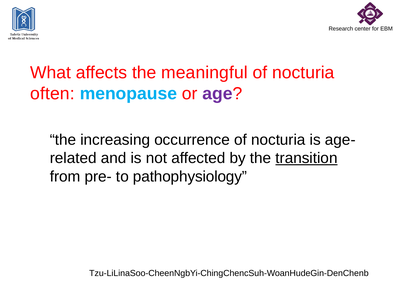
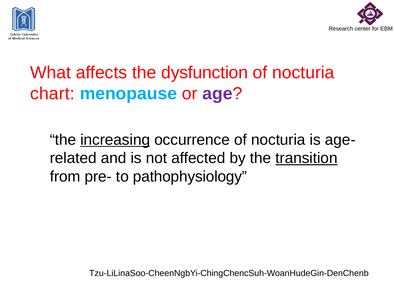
meaningful: meaningful -> dysfunction (205, 73)
often: often -> chart (52, 94)
increasing underline: none -> present (115, 140)
